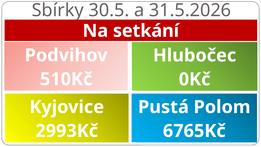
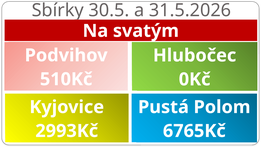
setkání: setkání -> svatým (146, 31)
